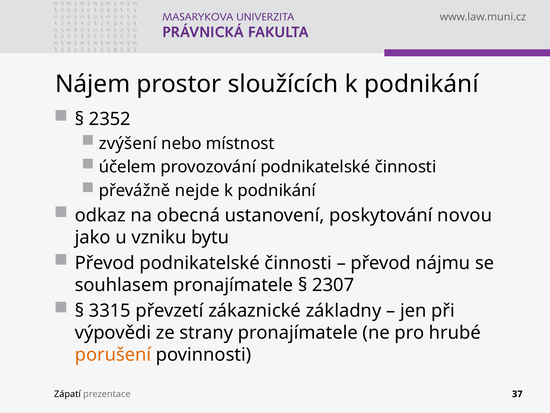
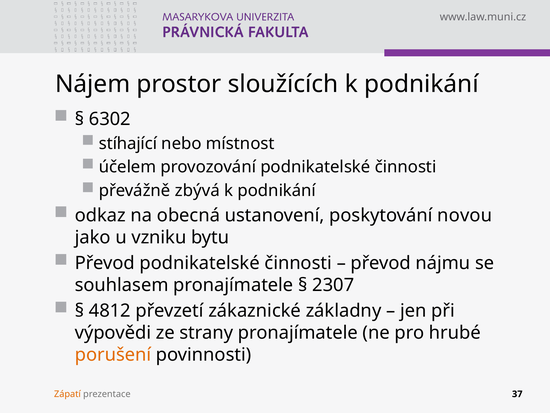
2352: 2352 -> 6302 (110, 119)
zvýšení: zvýšení -> stíhající (128, 143)
nejde: nejde -> zbývá (197, 190)
3315: 3315 -> 4812 (110, 310)
Zápatí colour: black -> orange (67, 394)
